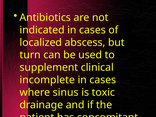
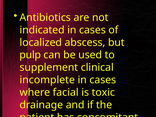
turn: turn -> pulp (30, 55)
sinus: sinus -> facial (66, 92)
